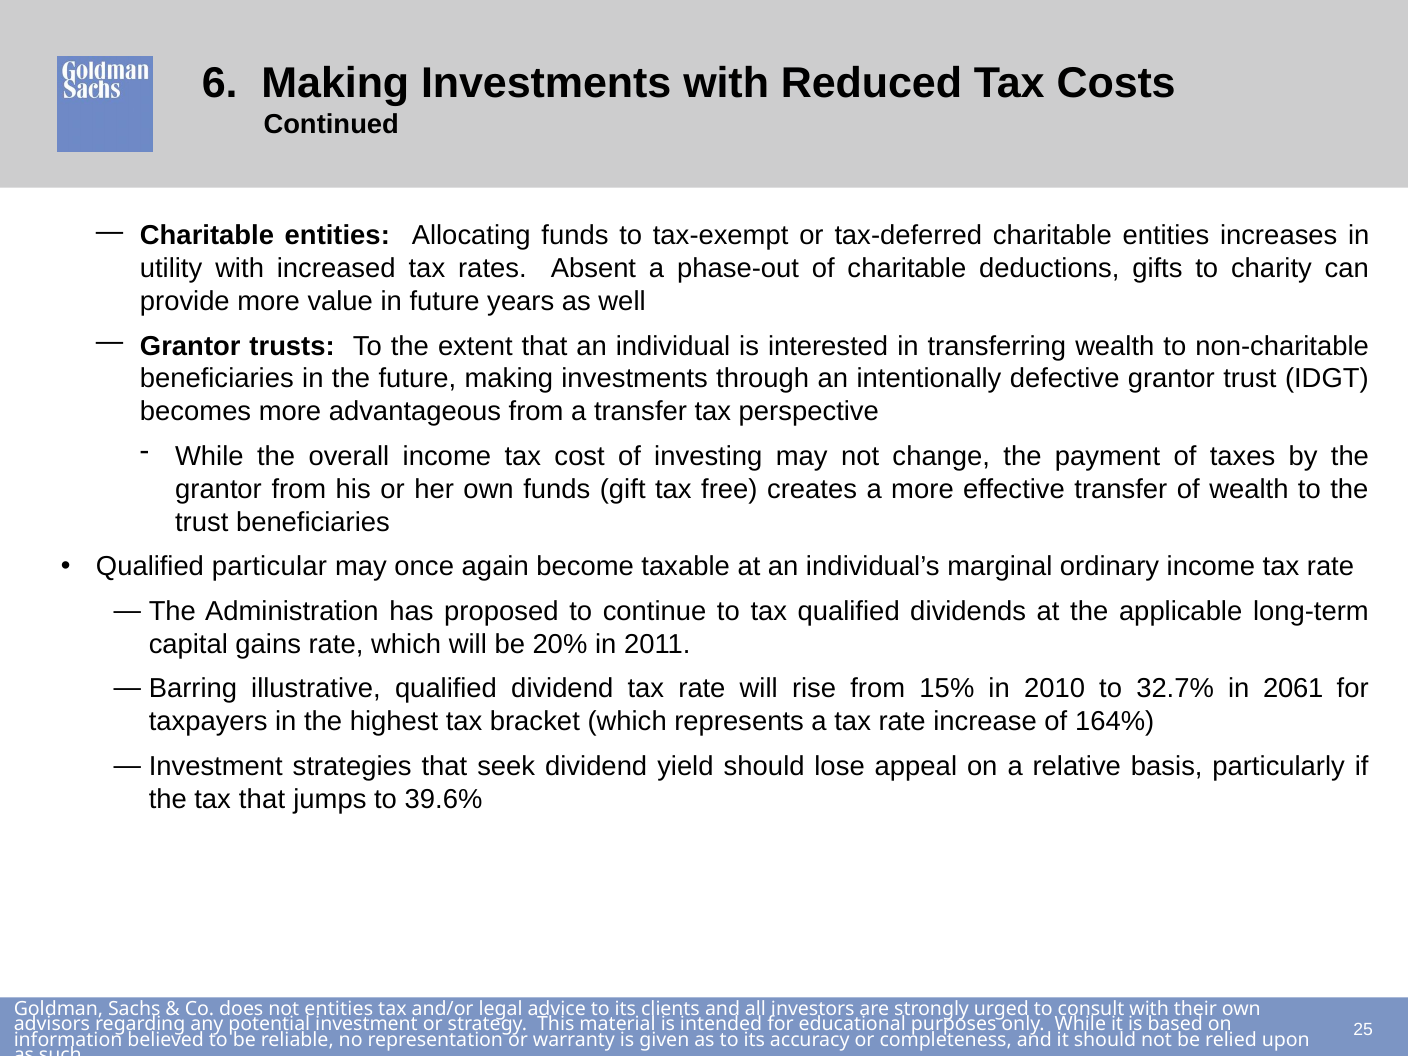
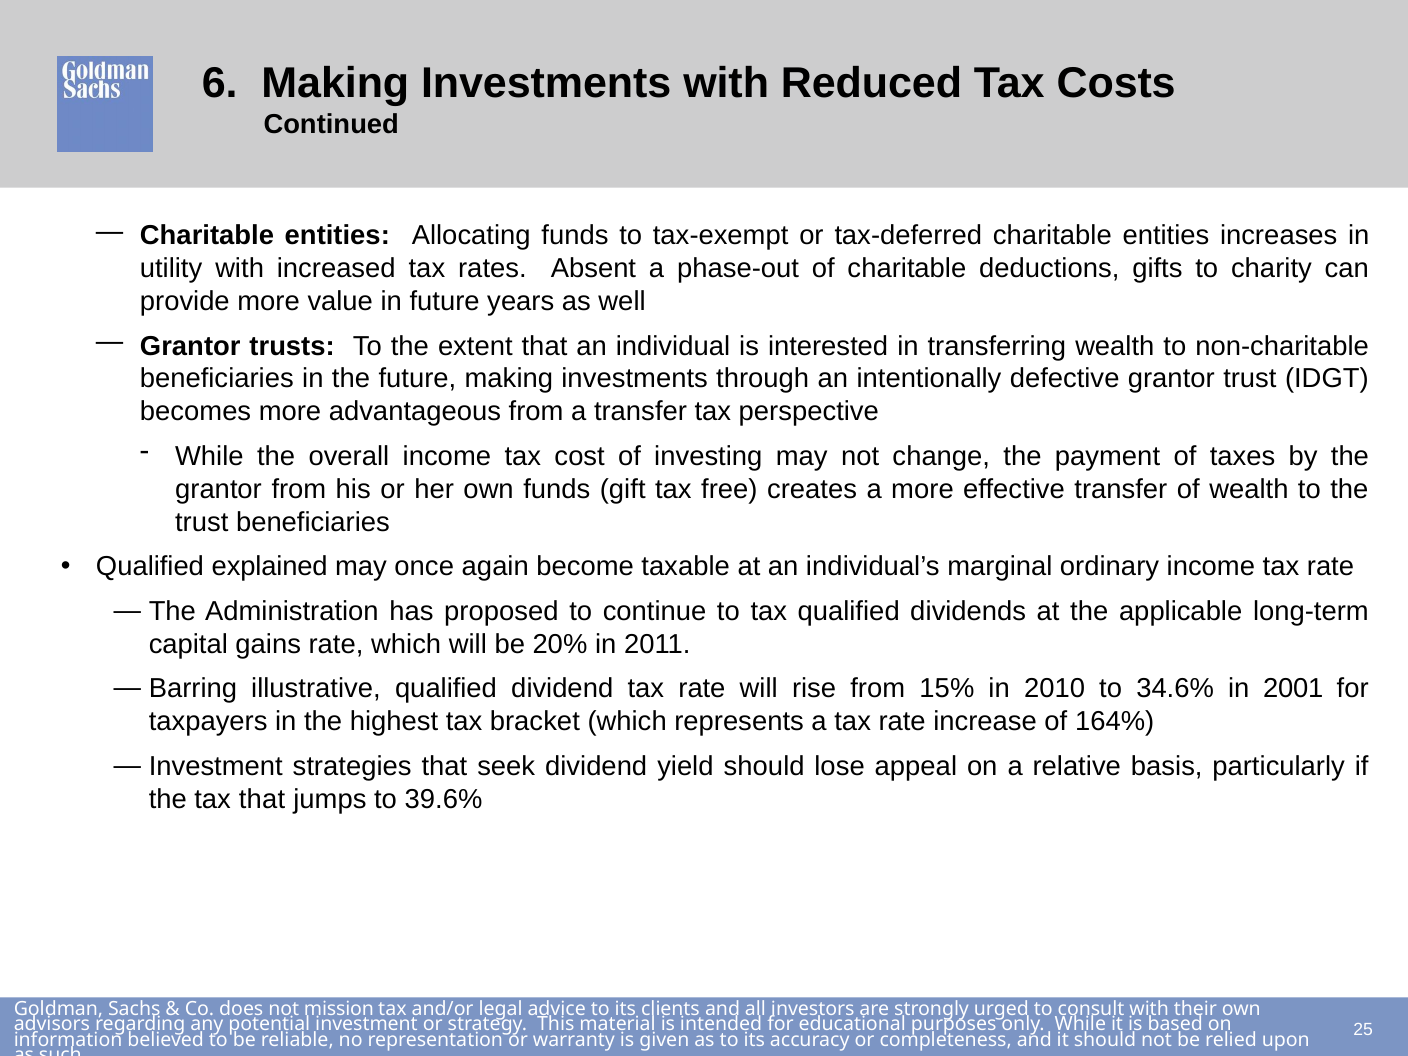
particular: particular -> explained (270, 567)
32.7%: 32.7% -> 34.6% (1175, 689)
2061: 2061 -> 2001 (1293, 689)
not entities: entities -> mission (339, 1009)
